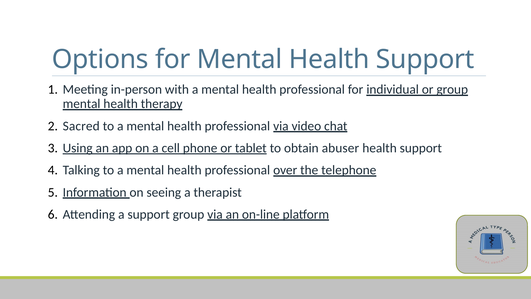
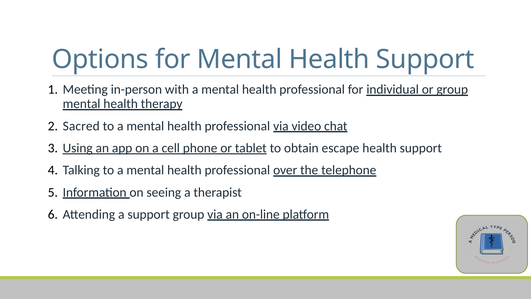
abuser: abuser -> escape (340, 148)
